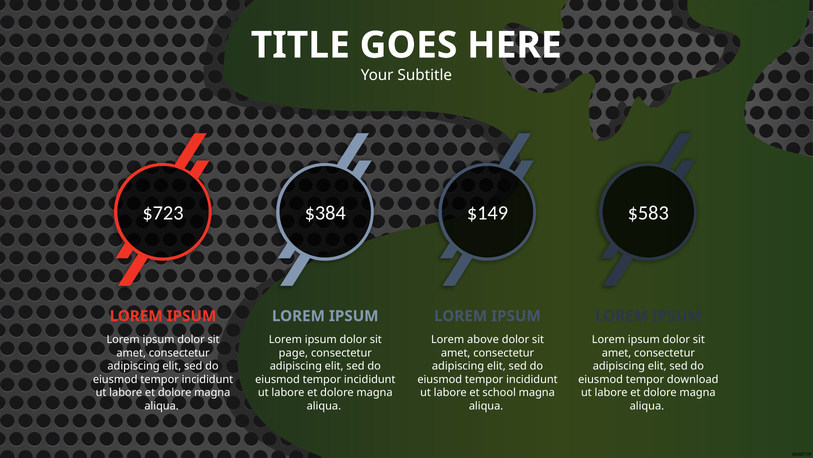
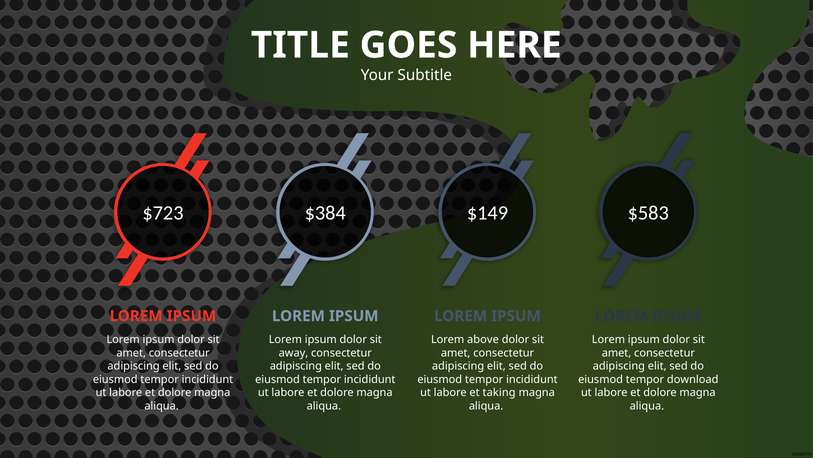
page: page -> away (293, 352)
school: school -> taking (499, 392)
